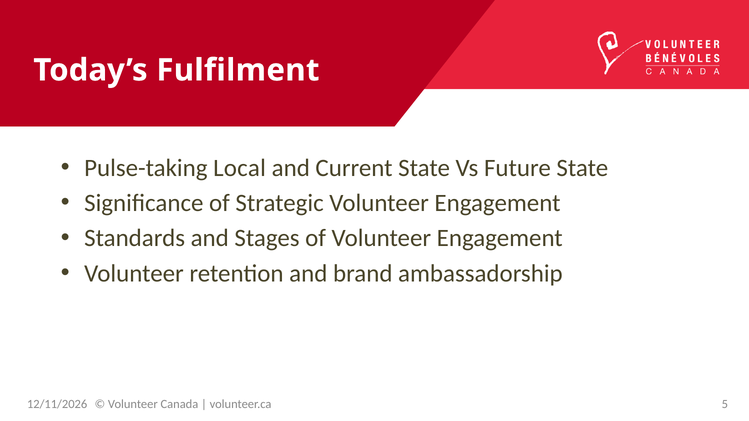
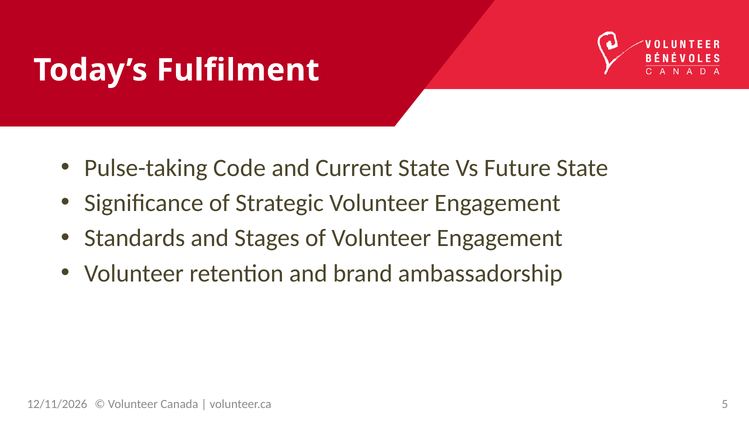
Local: Local -> Code (239, 168)
